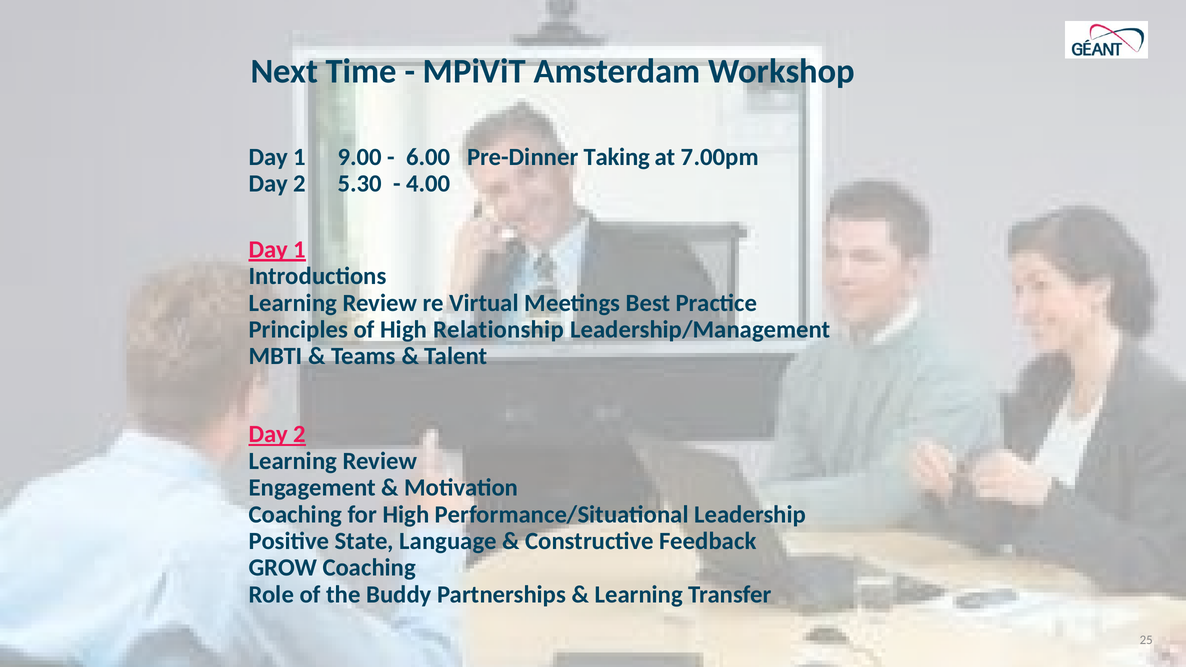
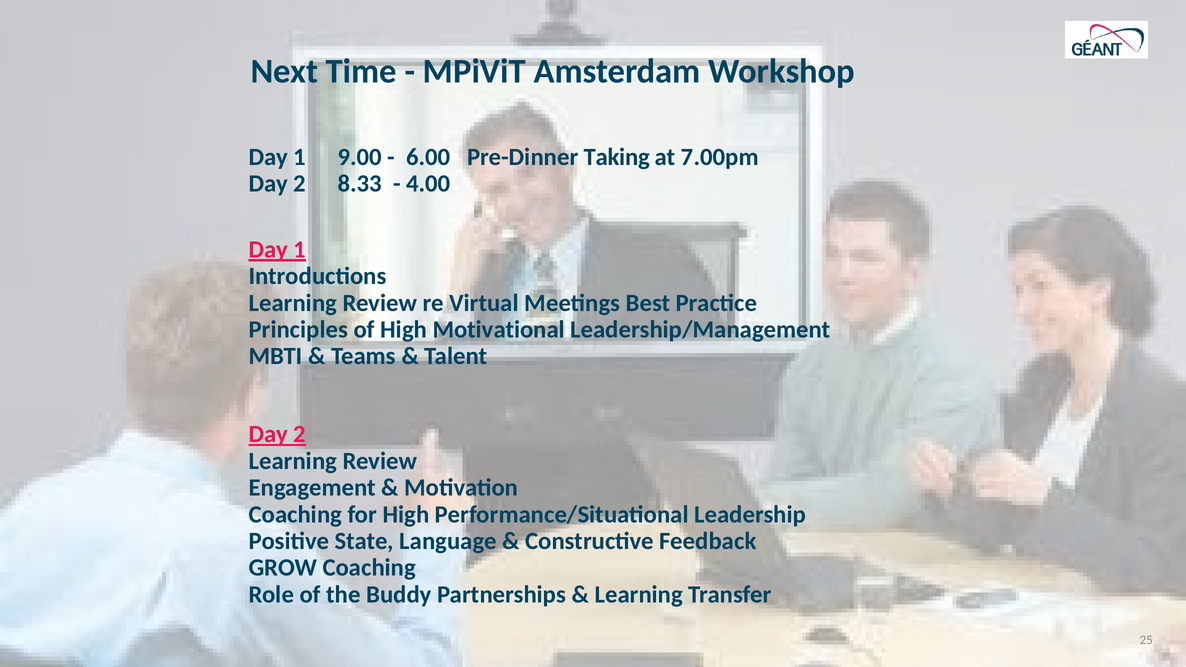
5.30: 5.30 -> 8.33 (360, 184)
Relationship: Relationship -> Motivational (499, 330)
